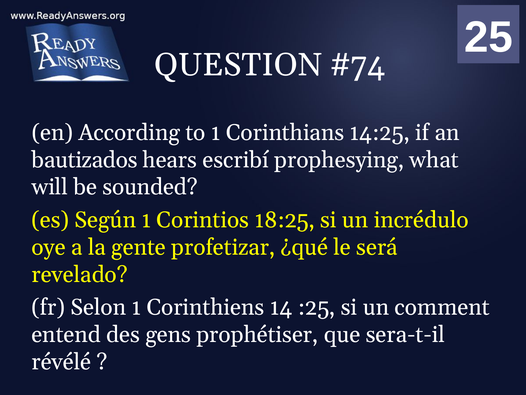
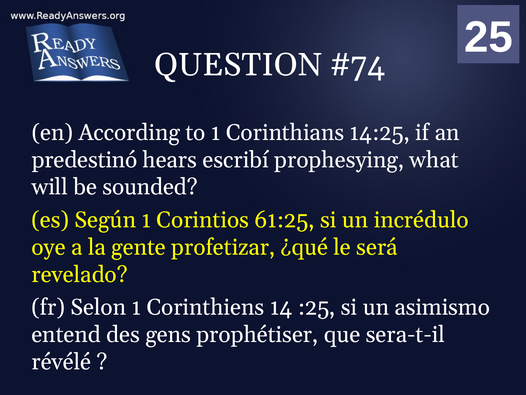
bautizados: bautizados -> predestinó (84, 160)
18:25: 18:25 -> 61:25 (285, 220)
comment: comment -> asimismo (442, 307)
